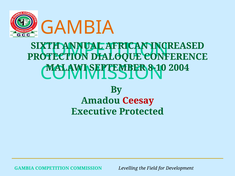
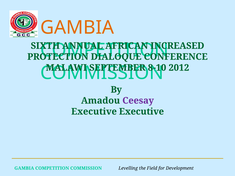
2004: 2004 -> 2012 (179, 68)
Ceesay colour: red -> purple (138, 101)
Executive Protected: Protected -> Executive (141, 112)
